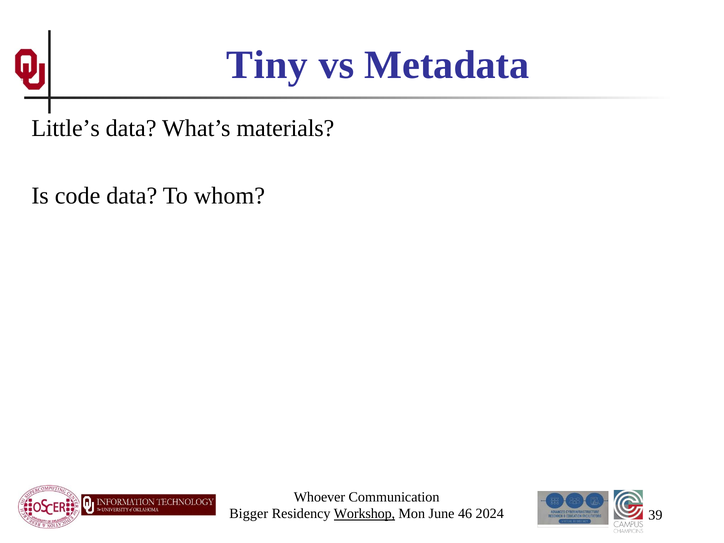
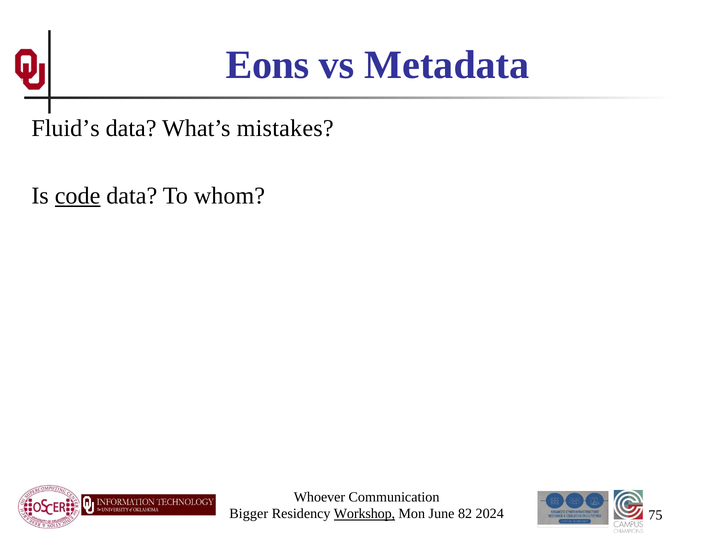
Tiny: Tiny -> Eons (268, 65)
Little’s: Little’s -> Fluid’s (66, 128)
materials: materials -> mistakes (285, 128)
code underline: none -> present (78, 196)
46: 46 -> 82 (465, 514)
39: 39 -> 75 (655, 515)
